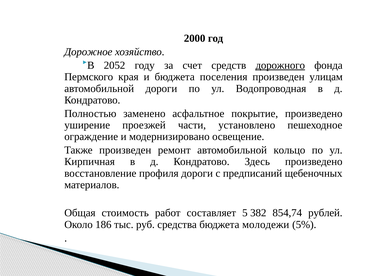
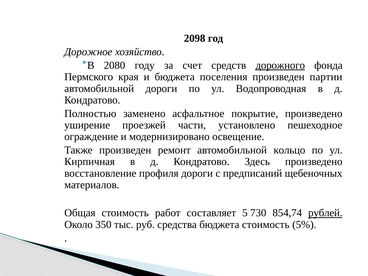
2000: 2000 -> 2098 (195, 38)
2052: 2052 -> 2080 (115, 65)
улицам: улицам -> партии (326, 77)
382: 382 -> 730 (258, 213)
рублей underline: none -> present (325, 213)
186: 186 -> 350 (103, 225)
бюджета молодежи: молодежи -> стоимость (266, 225)
